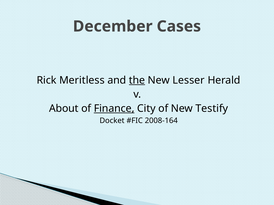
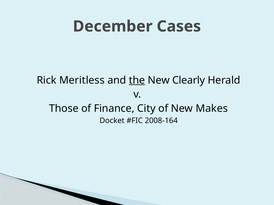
Lesser: Lesser -> Clearly (189, 80)
About: About -> Those (64, 109)
Finance underline: present -> none (114, 109)
Testify: Testify -> Makes (212, 109)
